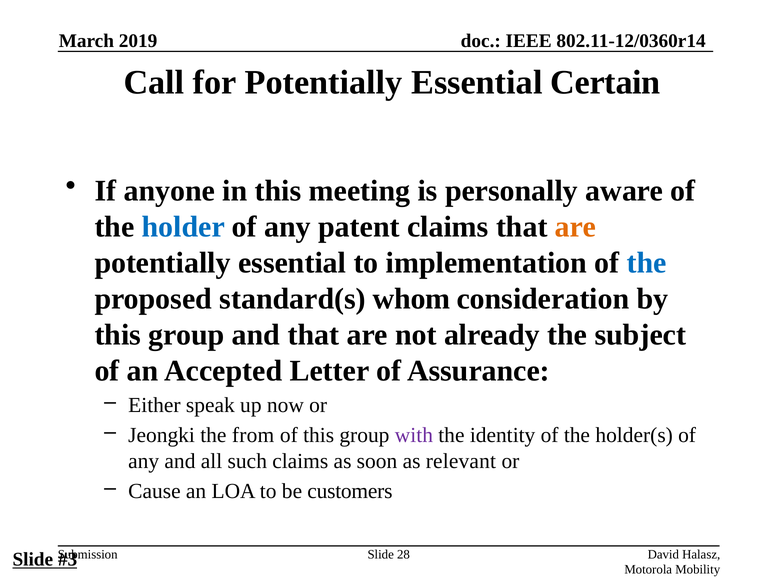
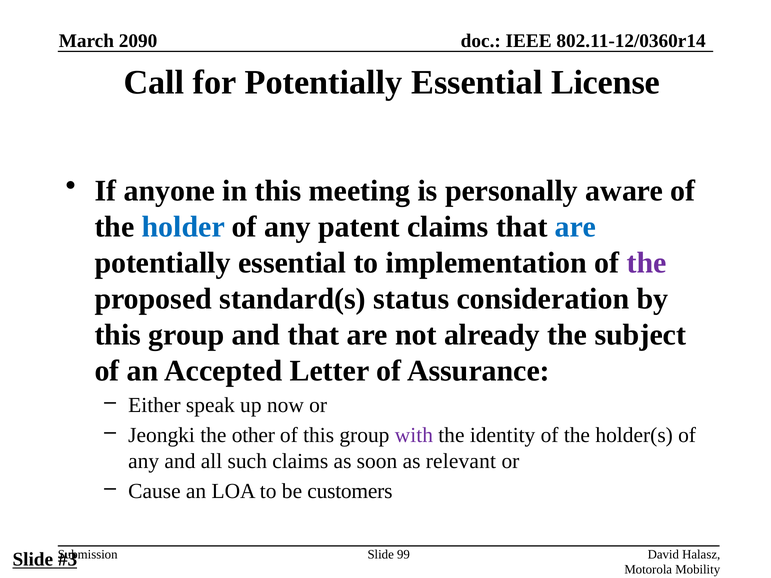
2019: 2019 -> 2090 (138, 41)
Certain: Certain -> License (605, 83)
are colour: orange -> blue (576, 227)
the colour: blue -> purple (647, 263)
whom: whom -> status (411, 299)
from: from -> other (253, 436)
28: 28 -> 99 (403, 555)
